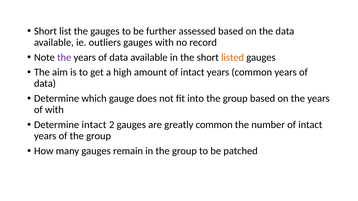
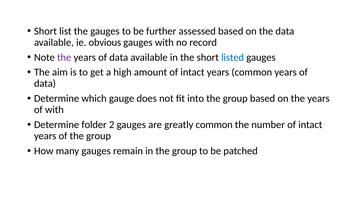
outliers: outliers -> obvious (105, 42)
listed colour: orange -> blue (233, 57)
Determine intact: intact -> folder (94, 125)
